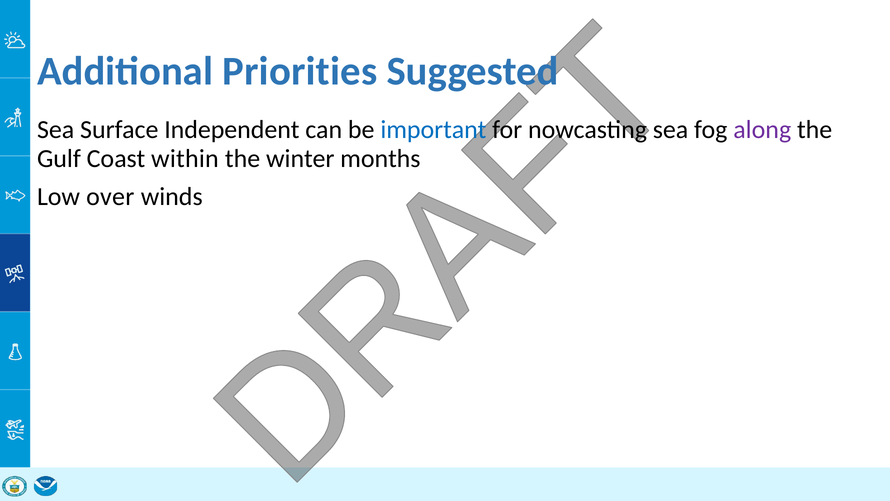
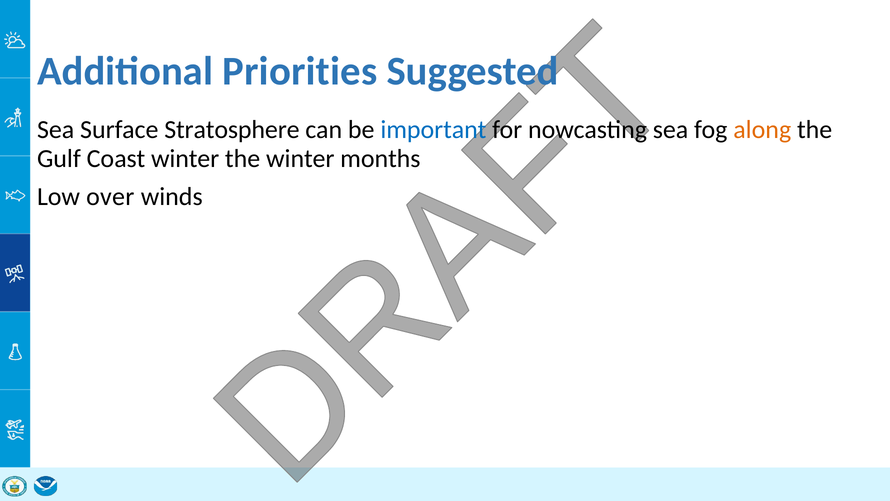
Independent: Independent -> Stratosphere (232, 130)
along colour: purple -> orange (762, 130)
Coast within: within -> winter (185, 158)
